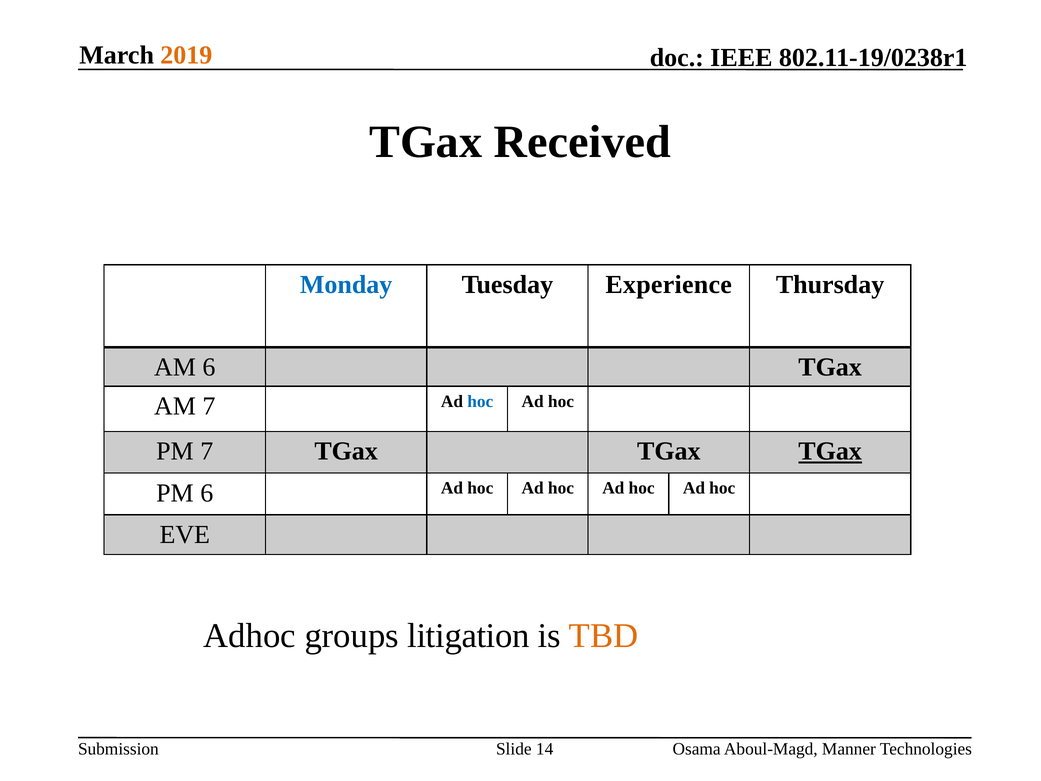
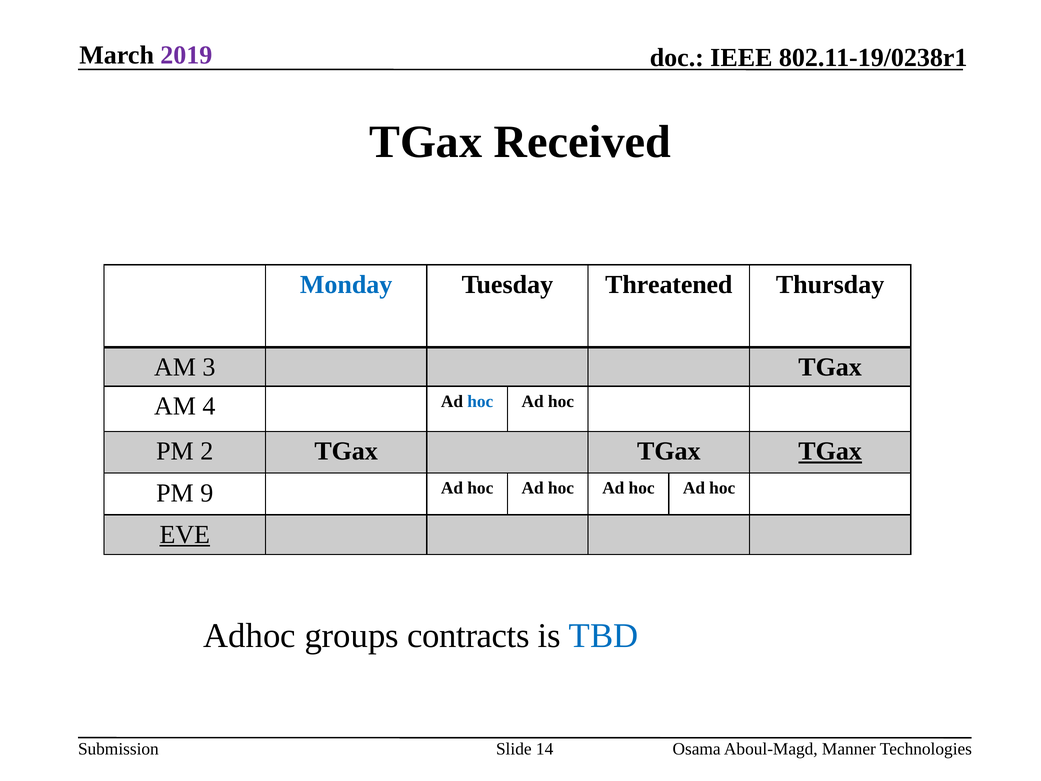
2019 colour: orange -> purple (186, 55)
Experience: Experience -> Threatened (669, 284)
AM 6: 6 -> 3 (209, 367)
AM 7: 7 -> 4 (209, 406)
PM 7: 7 -> 2 (207, 451)
PM 6: 6 -> 9 (207, 493)
EVE underline: none -> present (185, 534)
litigation: litigation -> contracts (468, 636)
TBD colour: orange -> blue (604, 636)
